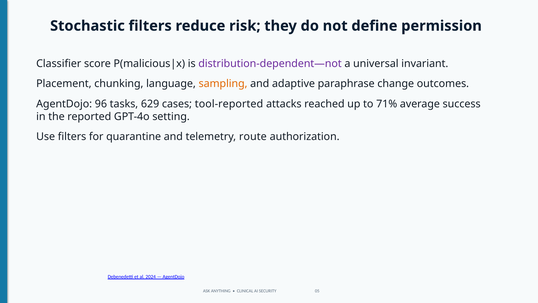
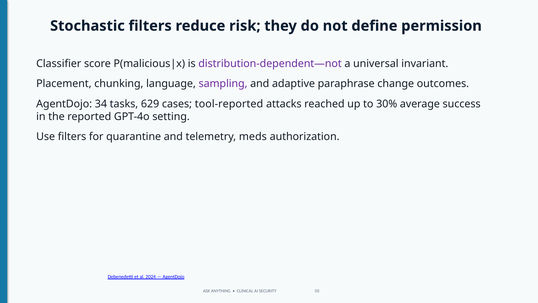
sampling colour: orange -> purple (223, 84)
96: 96 -> 34 (101, 104)
71%: 71% -> 30% (387, 104)
route: route -> meds (253, 137)
